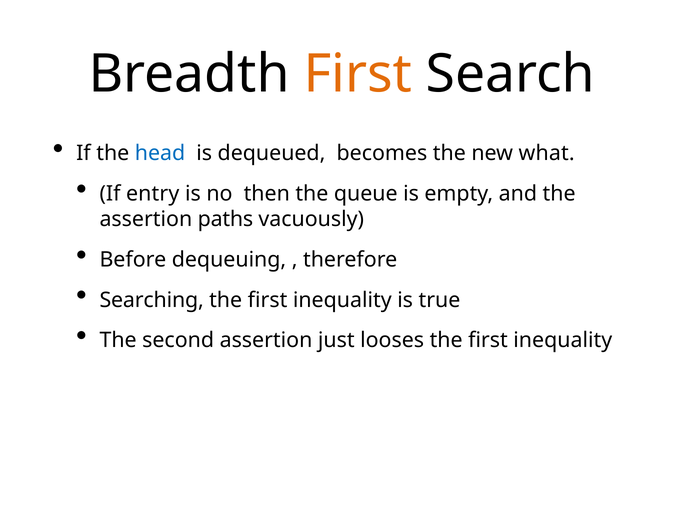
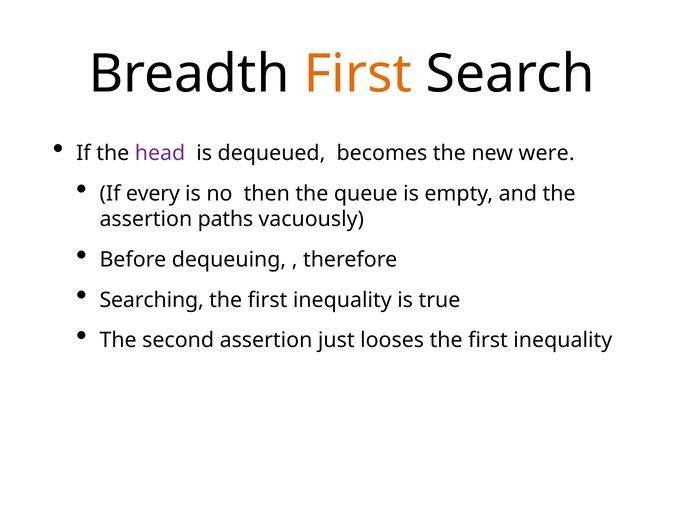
head colour: blue -> purple (160, 153)
what: what -> were (547, 153)
entry: entry -> every (153, 194)
